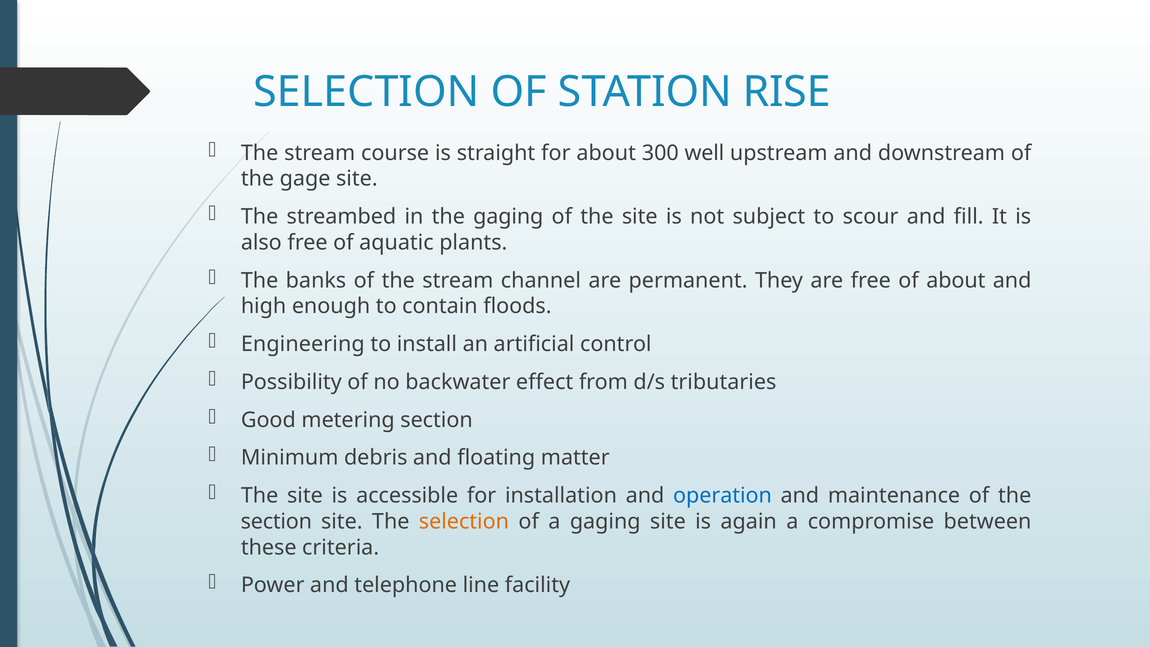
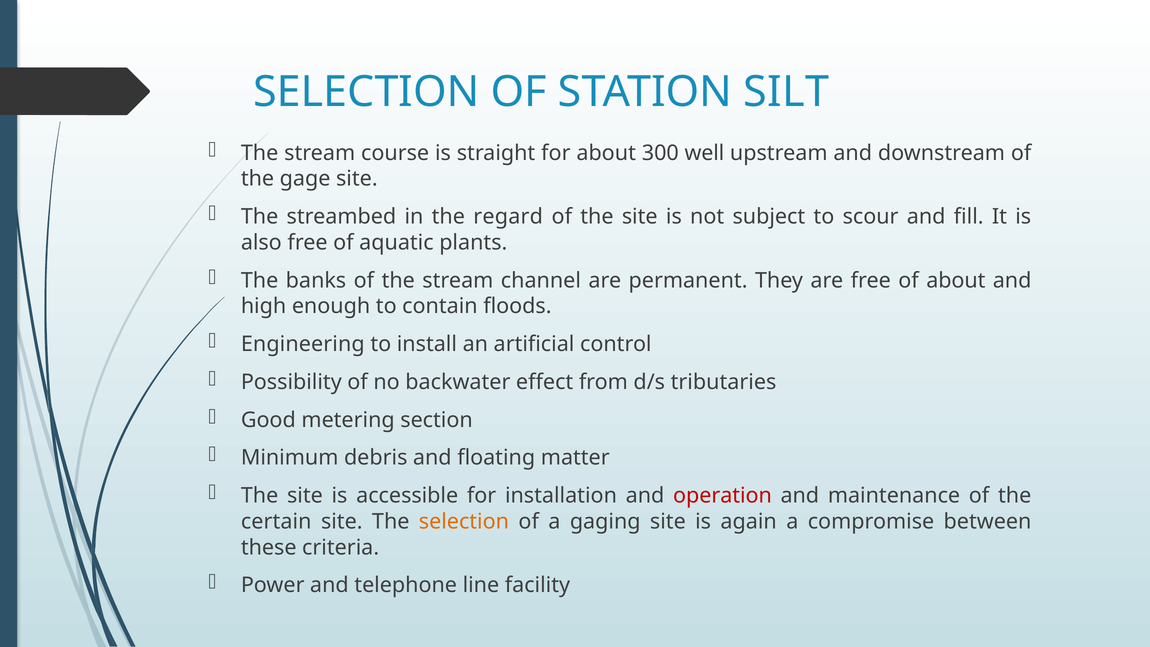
RISE: RISE -> SILT (786, 92)
the gaging: gaging -> regard (508, 217)
operation colour: blue -> red (722, 496)
section: section -> certain (276, 521)
